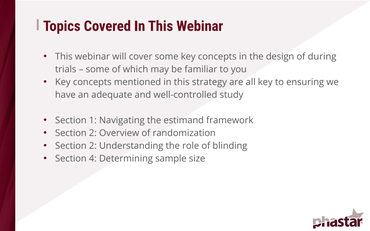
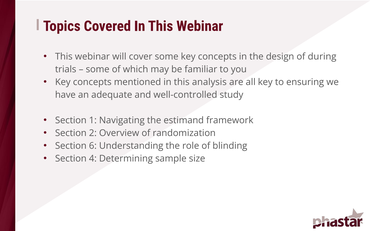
strategy: strategy -> analysis (209, 82)
2: 2 -> 6 (93, 146)
